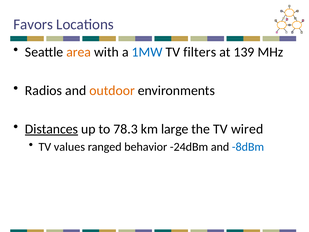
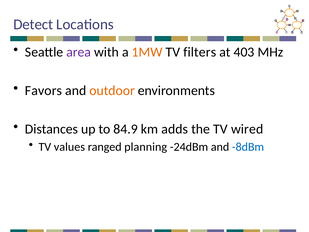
Favors: Favors -> Detect (33, 24)
area colour: orange -> purple (79, 52)
1MW colour: blue -> orange (147, 52)
139: 139 -> 403 (244, 52)
Radios: Radios -> Favors (44, 90)
Distances underline: present -> none (52, 129)
78.3: 78.3 -> 84.9 (126, 129)
large: large -> adds (175, 129)
behavior: behavior -> planning (146, 147)
